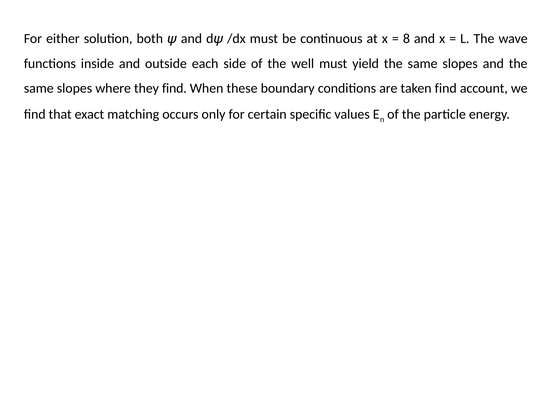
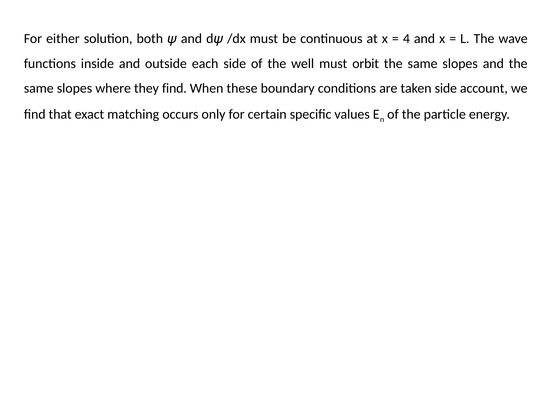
8: 8 -> 4 (406, 39)
yield: yield -> orbit (366, 63)
taken find: find -> side (446, 88)
